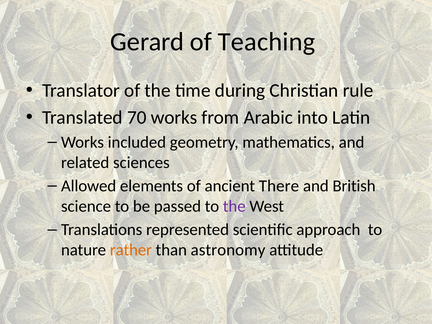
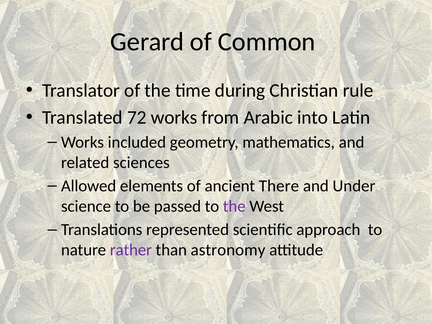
Teaching: Teaching -> Common (267, 42)
70: 70 -> 72 (137, 118)
British: British -> Under (354, 186)
rather colour: orange -> purple (131, 250)
